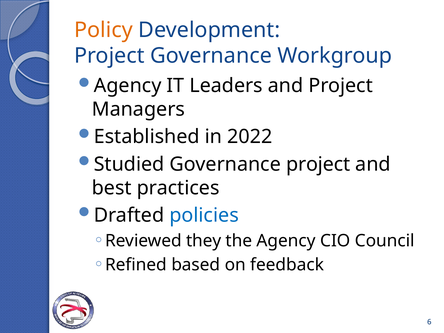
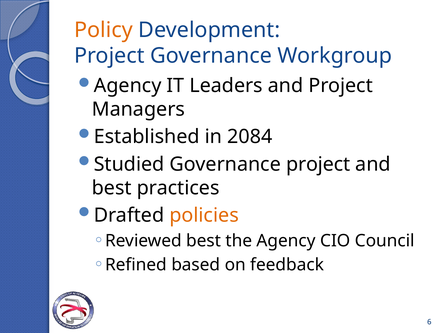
2022: 2022 -> 2084 (250, 137)
policies colour: blue -> orange (204, 215)
Reviewed they: they -> best (204, 241)
